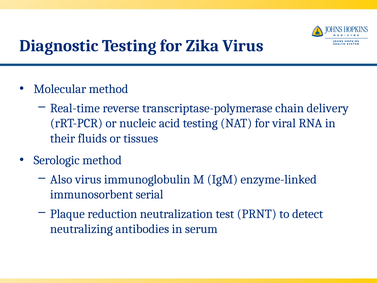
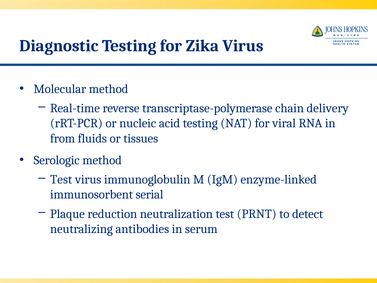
their: their -> from (63, 138)
Also: Also -> Test (61, 179)
